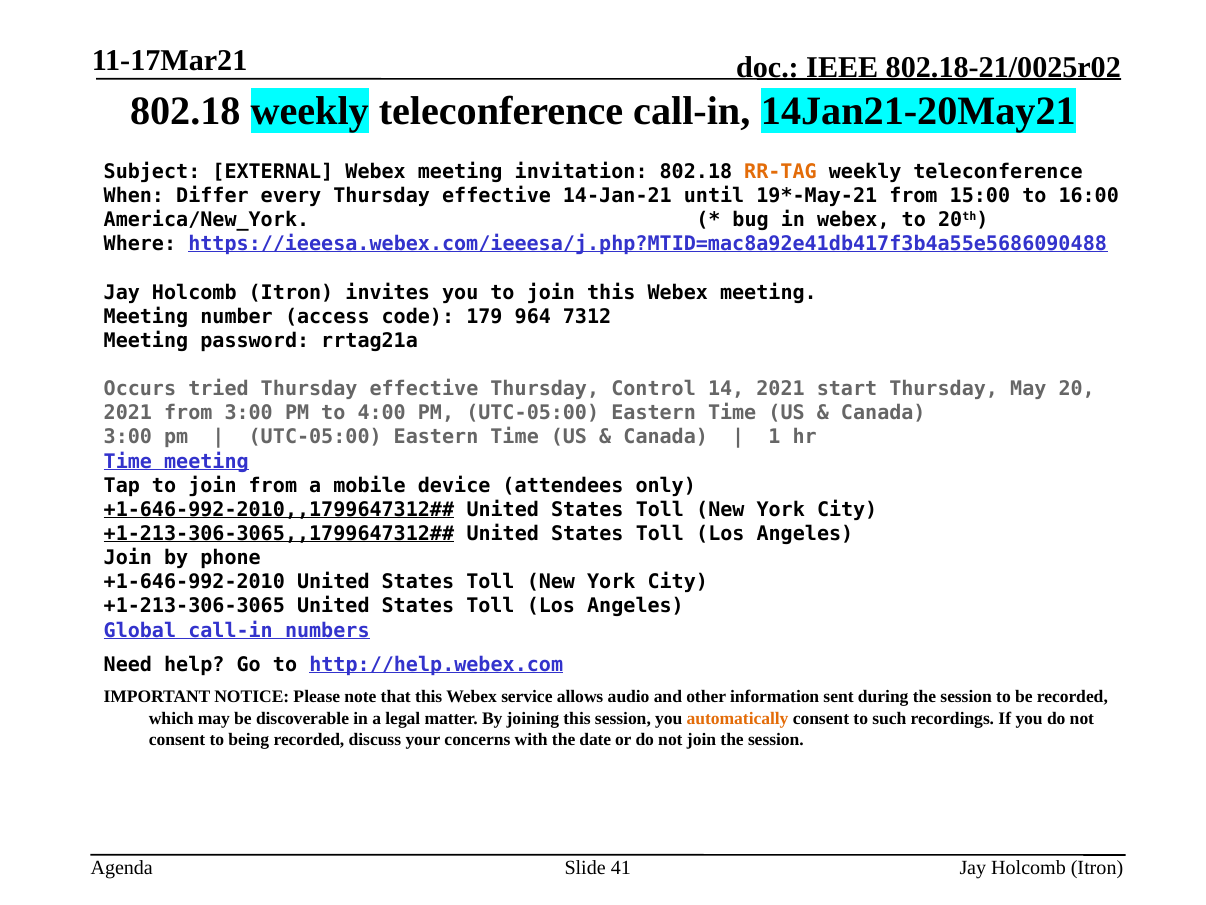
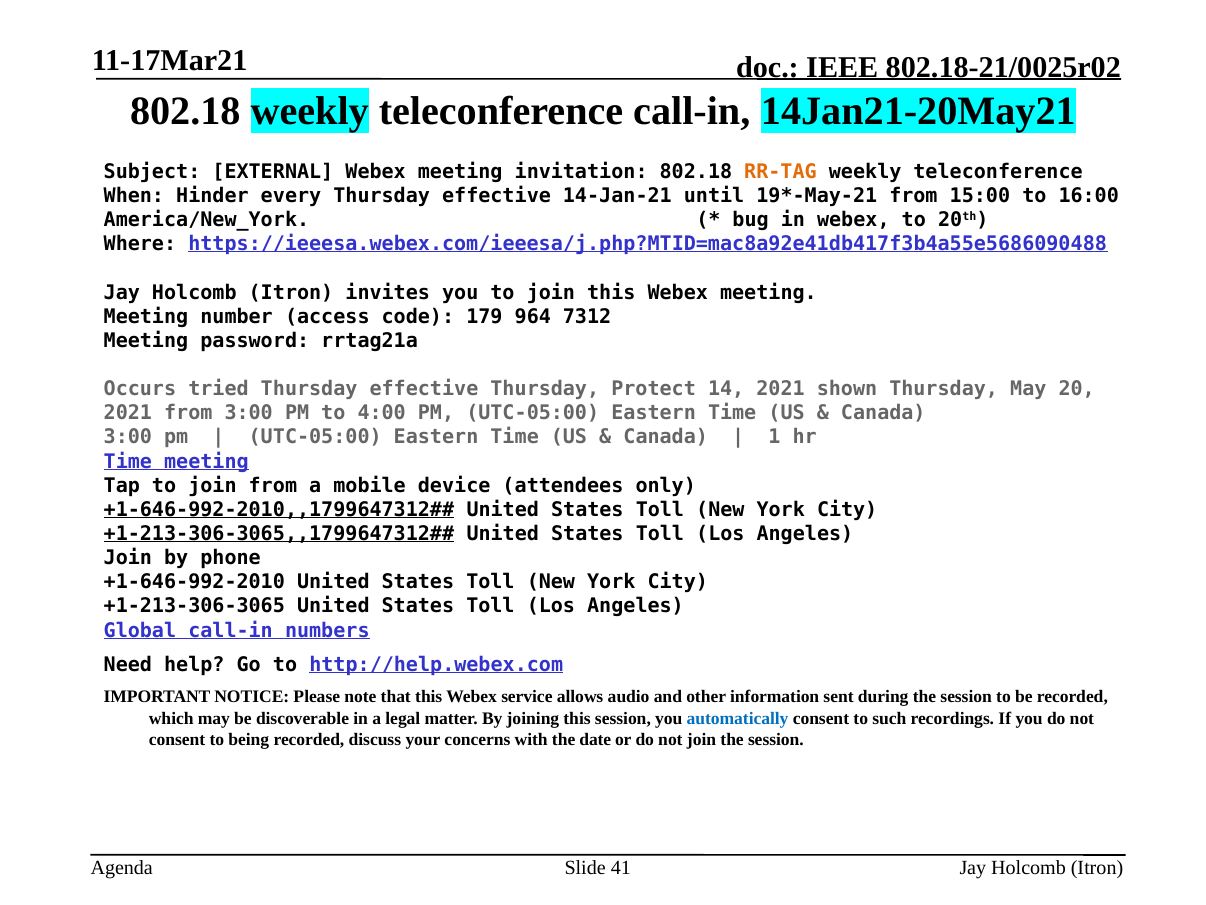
Differ: Differ -> Hinder (212, 196)
Control: Control -> Protect (654, 389)
start: start -> shown (847, 389)
automatically colour: orange -> blue (738, 718)
